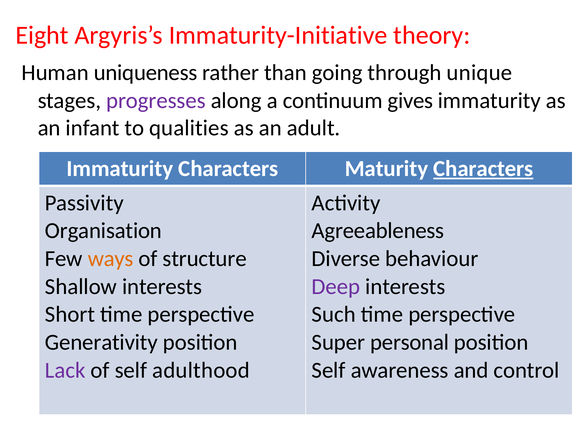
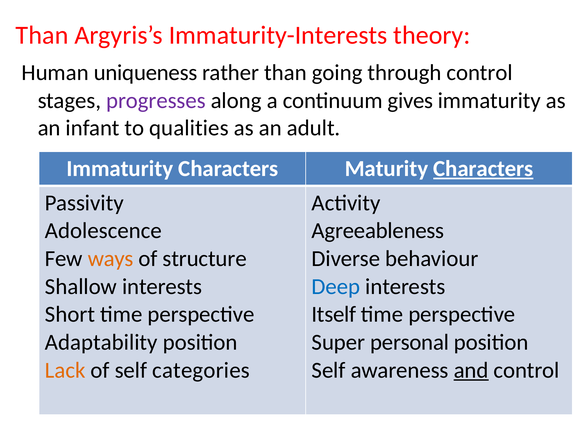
Eight: Eight -> Than (42, 35)
Immaturity-Initiative: Immaturity-Initiative -> Immaturity-Interests (278, 35)
through unique: unique -> control (480, 73)
Organisation: Organisation -> Adolescence (103, 231)
Deep colour: purple -> blue (336, 287)
Such: Such -> Itself (334, 315)
Generativity: Generativity -> Adaptability (101, 342)
Lack colour: purple -> orange (65, 370)
adulthood: adulthood -> categories (201, 370)
and underline: none -> present (471, 370)
